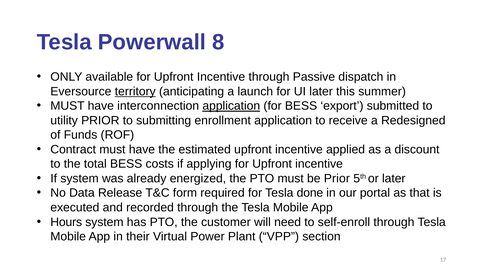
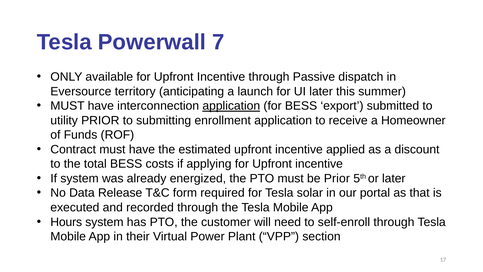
8: 8 -> 7 (218, 42)
territory underline: present -> none (135, 91)
Redesigned: Redesigned -> Homeowner (413, 120)
done: done -> solar (310, 193)
